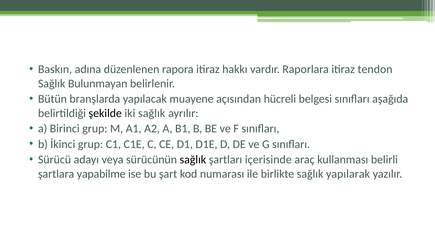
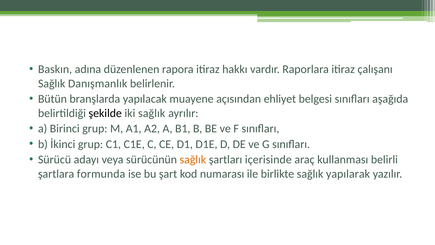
tendon: tendon -> çalışanı (375, 69)
Bulunmayan: Bulunmayan -> Danışmanlık (98, 83)
hücreli: hücreli -> ehliyet (280, 99)
sağlık colour: black -> orange (193, 160)
yapabilme: yapabilme -> formunda (101, 174)
